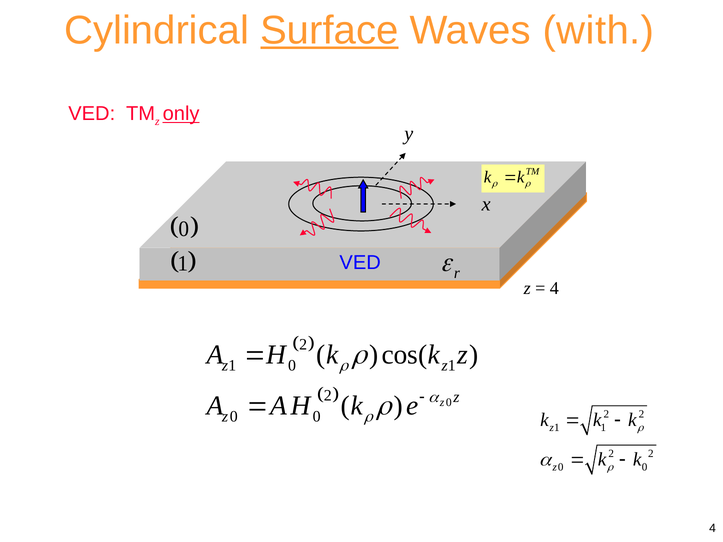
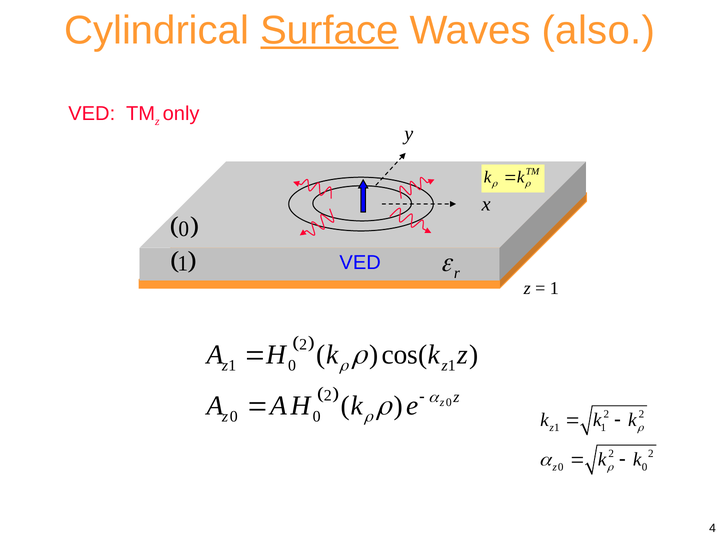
with: with -> also (598, 30)
only underline: present -> none (181, 114)
4: 4 -> 1 (554, 289)
